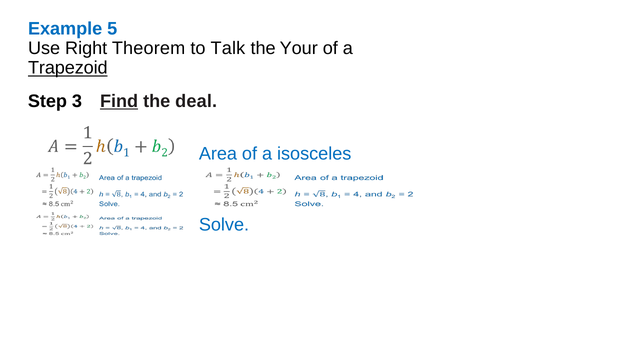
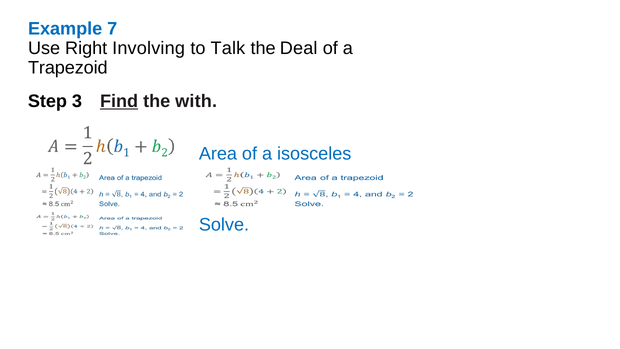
5: 5 -> 7 (112, 29)
Theorem: Theorem -> Involving (149, 48)
Your: Your -> Deal (299, 48)
Trapezoid underline: present -> none (68, 68)
deal: deal -> with (196, 101)
